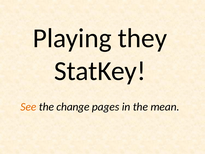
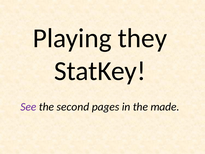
See colour: orange -> purple (28, 107)
change: change -> second (73, 107)
mean: mean -> made (165, 107)
